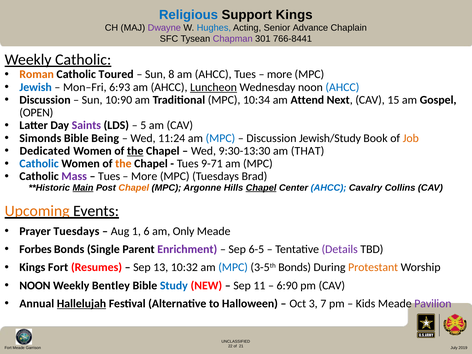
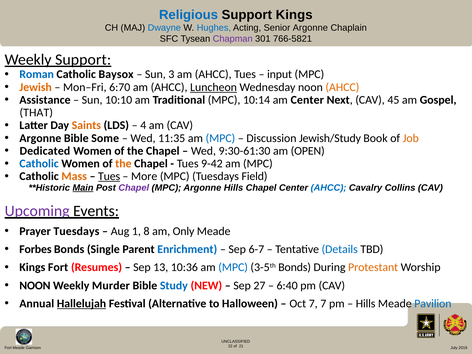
Dwayne colour: purple -> blue (164, 28)
Senior Advance: Advance -> Argonne (310, 28)
766-8441: 766-8441 -> 766-5821 (293, 39)
Weekly Catholic: Catholic -> Support (83, 59)
Roman colour: orange -> blue (37, 74)
Toured: Toured -> Baysox (116, 74)
8: 8 -> 3 (171, 74)
more: more -> input (280, 74)
Jewish colour: blue -> orange (36, 87)
6:93: 6:93 -> 6:70 (120, 87)
AHCC colour: blue -> orange (342, 87)
Discussion: Discussion -> Assistance (45, 100)
10:90: 10:90 -> 10:10 (119, 100)
10:34: 10:34 -> 10:14 (257, 100)
am Attend: Attend -> Center (307, 100)
15: 15 -> 45 (393, 100)
OPEN: OPEN -> THAT (36, 113)
Saints colour: purple -> orange (86, 125)
5: 5 -> 4 (143, 125)
Simonds: Simonds -> Argonne (40, 138)
Being: Being -> Some (105, 138)
11:24: 11:24 -> 11:35 (172, 138)
the underline: present -> none (135, 151)
9:30-13:30: 9:30-13:30 -> 9:30-61:30 (244, 151)
THAT: THAT -> OPEN (308, 151)
9-71: 9-71 -> 9-42 (212, 164)
Mass colour: purple -> orange (74, 176)
Tues underline: none -> present (109, 176)
Brad: Brad -> Field (254, 176)
Chapel colour: orange -> purple (134, 188)
Chapel underline: present -> none (261, 188)
Upcoming colour: orange -> purple (37, 211)
6: 6 -> 8 (147, 231)
Enrichment colour: purple -> blue (187, 249)
6-5: 6-5 -> 6-7 (256, 249)
Details colour: purple -> blue (340, 249)
10:32: 10:32 -> 10:36 (184, 267)
Bentley: Bentley -> Murder (111, 286)
11: 11 -> 27 (259, 286)
6:90: 6:90 -> 6:40 (287, 286)
Oct 3: 3 -> 7 (313, 304)
Kids: Kids -> Hills (366, 304)
Pavilion colour: purple -> blue (433, 304)
